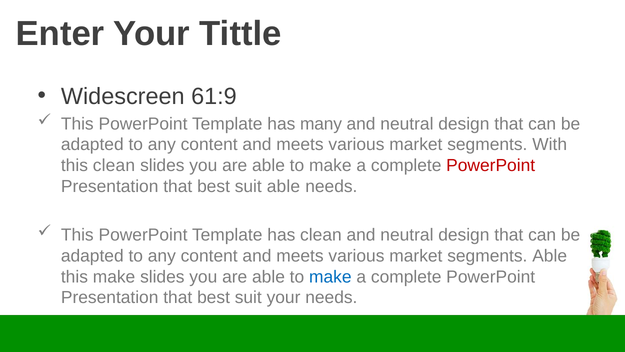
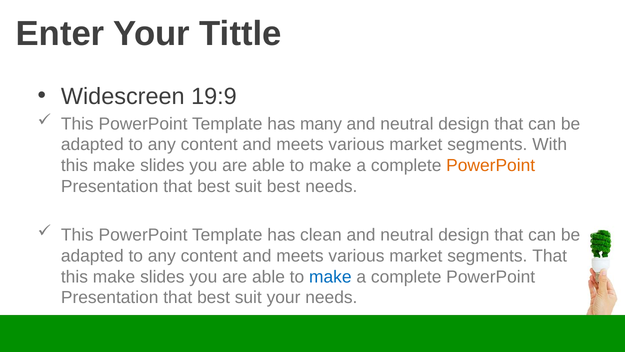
61:9: 61:9 -> 19:9 (214, 96)
clean: clean -> make (114, 165)
PowerPoint colour: red -> orange (491, 165)
suit able: able -> best (283, 186)
segments Able: Able -> That (550, 256)
